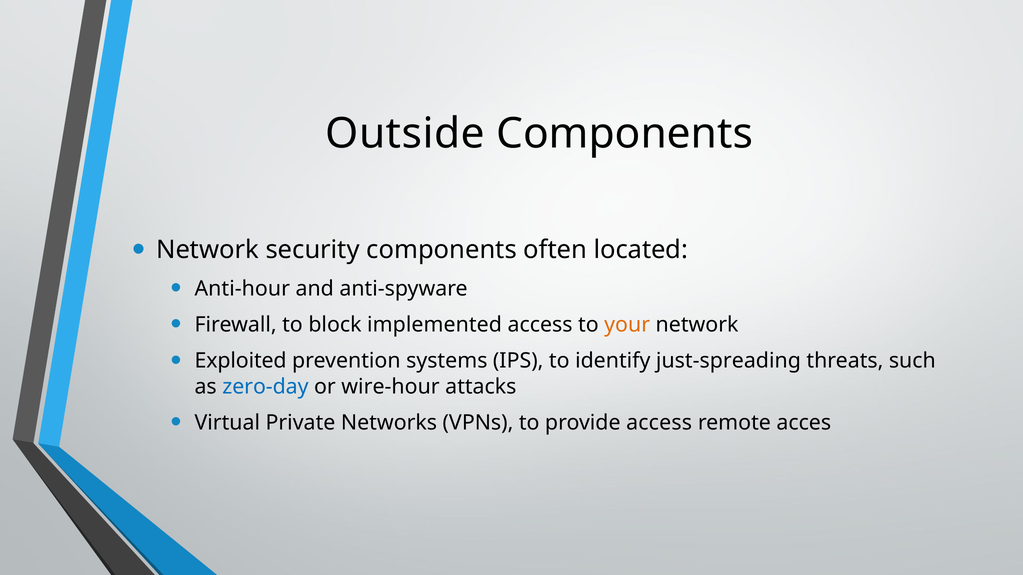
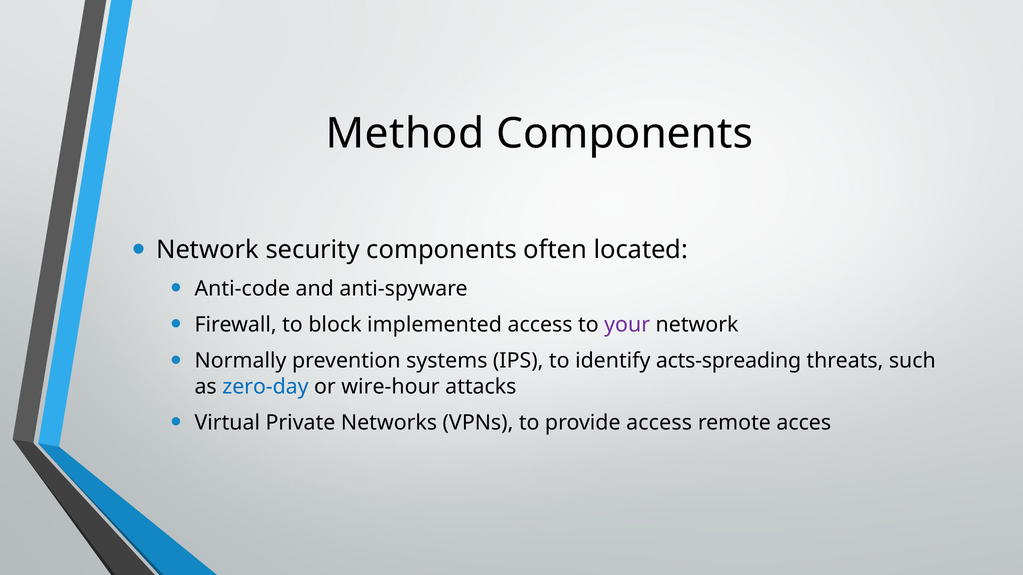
Outside: Outside -> Method (405, 134)
Anti-hour: Anti-hour -> Anti-code (242, 289)
your colour: orange -> purple (627, 325)
Exploited: Exploited -> Normally (241, 361)
just-spreading: just-spreading -> acts-spreading (729, 361)
